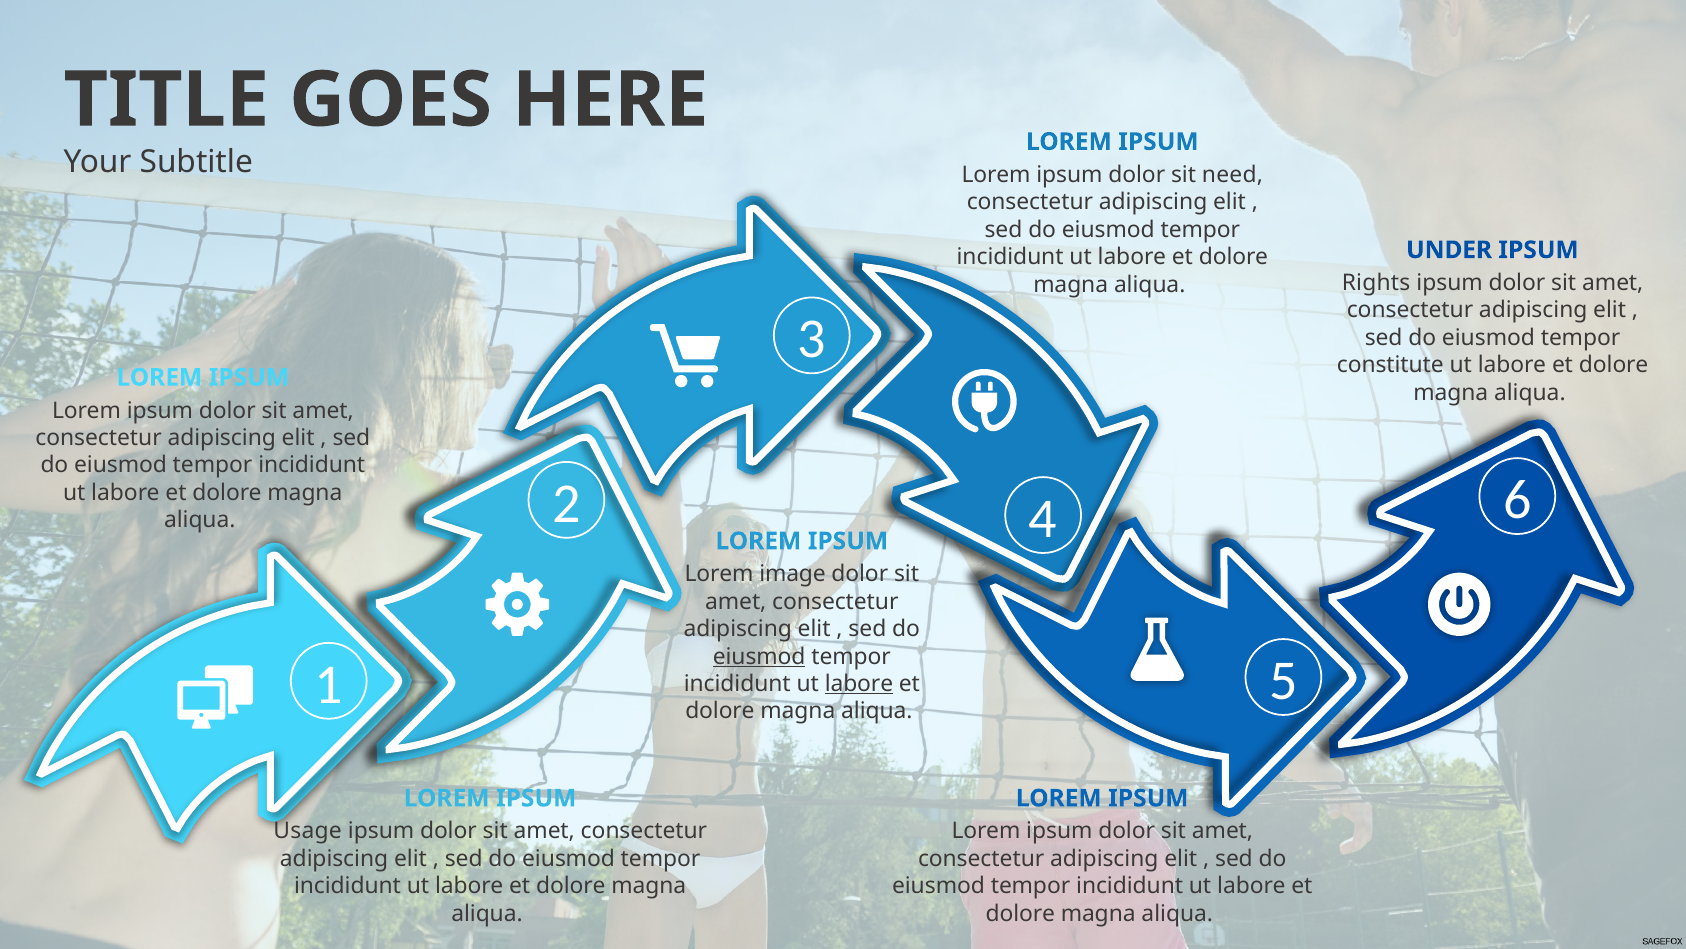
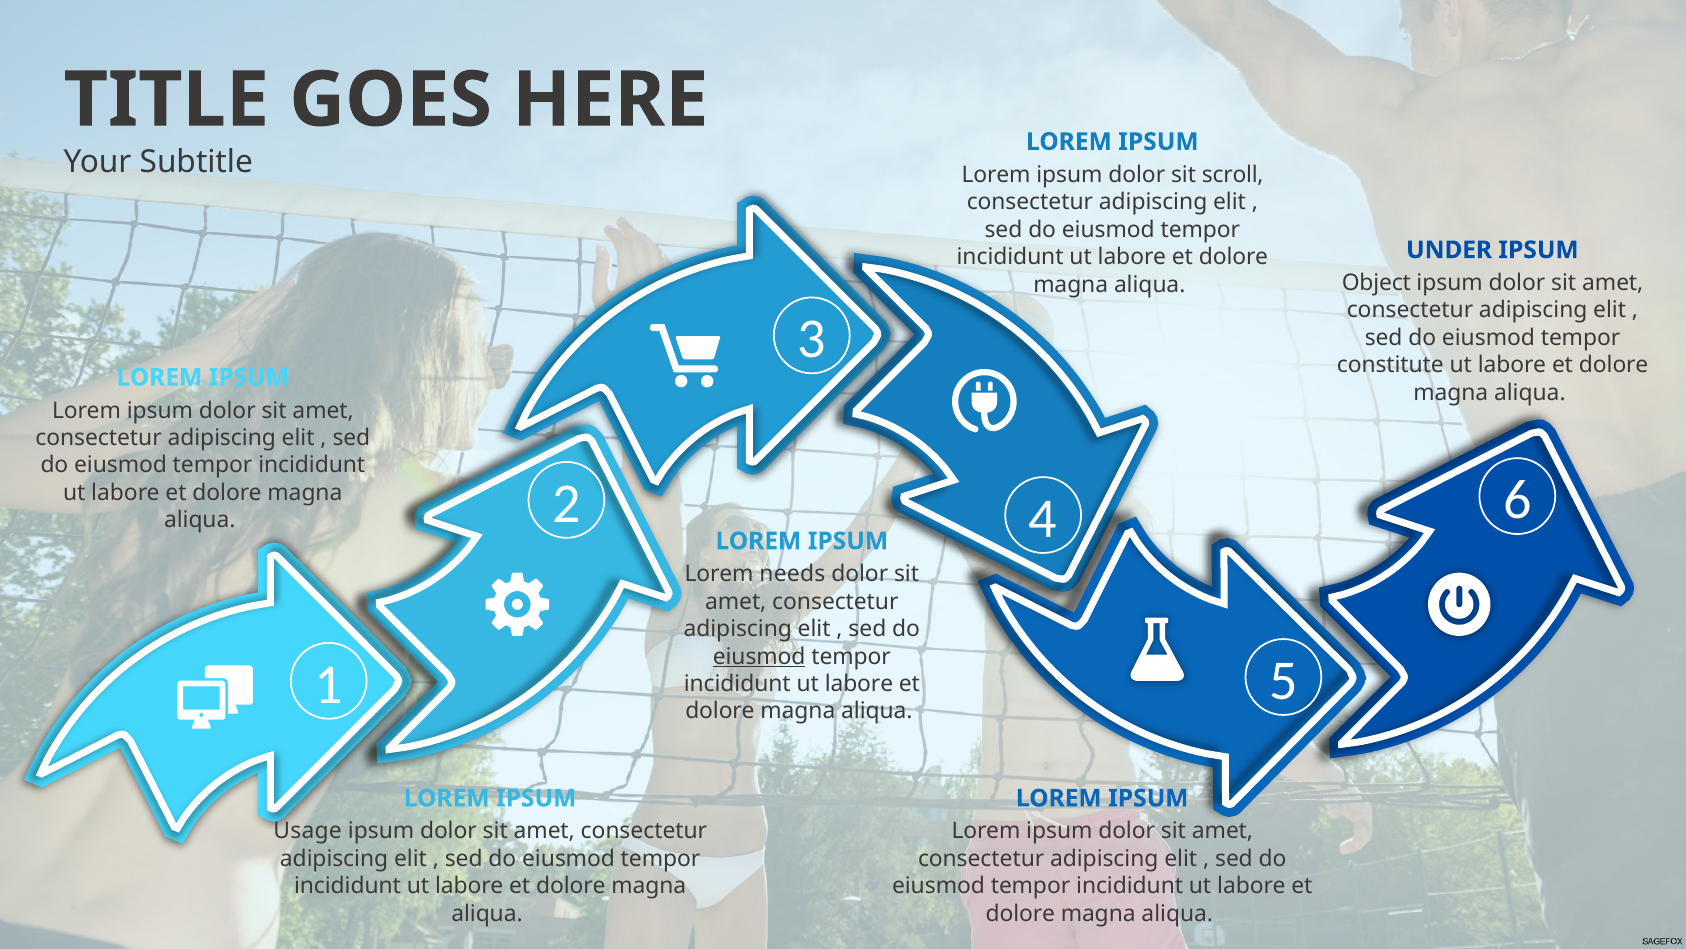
need: need -> scroll (1233, 175)
Rights: Rights -> Object (1376, 283)
image: image -> needs (792, 574)
labore underline: present -> none (859, 683)
